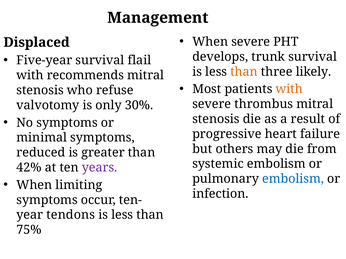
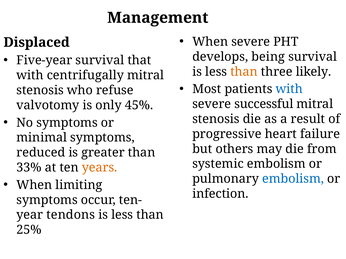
trunk: trunk -> being (268, 57)
flail: flail -> that (139, 60)
recommends: recommends -> centrifugally (85, 75)
with colour: orange -> blue (289, 89)
thrombus: thrombus -> successful (264, 104)
30%: 30% -> 45% (139, 105)
42%: 42% -> 33% (29, 168)
years colour: purple -> orange (100, 168)
75%: 75% -> 25% (29, 230)
